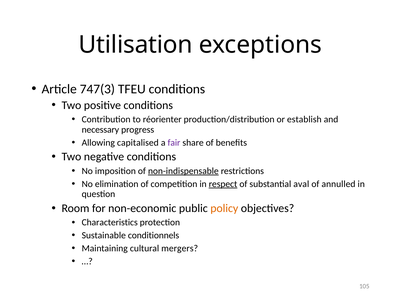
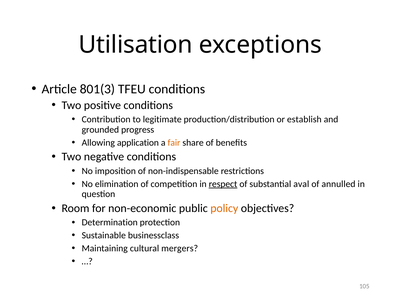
747(3: 747(3 -> 801(3 (97, 89)
réorienter: réorienter -> legitimate (162, 120)
necessary: necessary -> grounded (100, 130)
capitalised: capitalised -> application (138, 143)
fair colour: purple -> orange (174, 143)
non-indispensable underline: present -> none (183, 171)
Characteristics: Characteristics -> Determination (110, 223)
conditionnels: conditionnels -> businessclass (154, 236)
